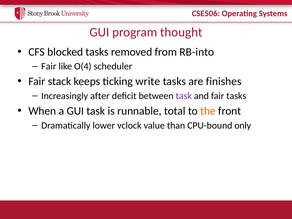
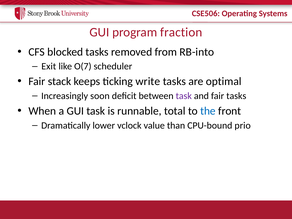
thought: thought -> fraction (181, 32)
Fair: Fair -> Exit (49, 66)
O(4: O(4 -> O(7 (83, 66)
finishes: finishes -> optimal (224, 81)
after: after -> soon (100, 96)
the colour: orange -> blue (208, 111)
only: only -> prio (243, 125)
